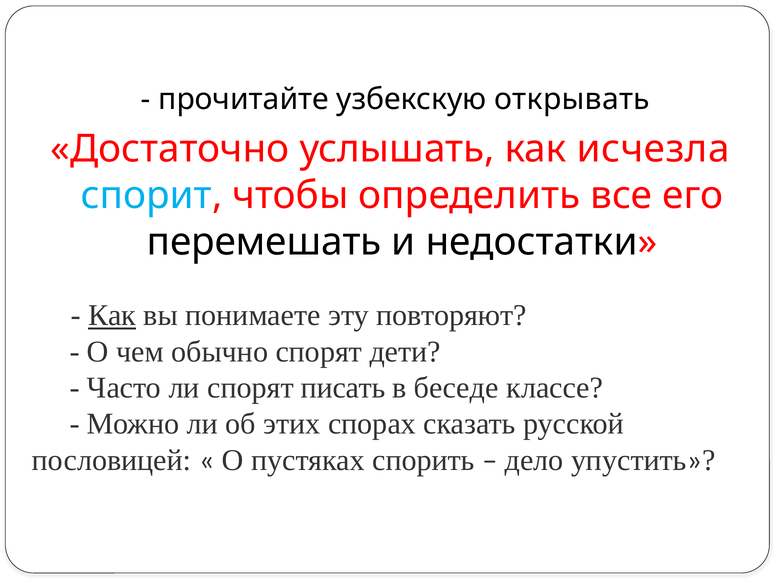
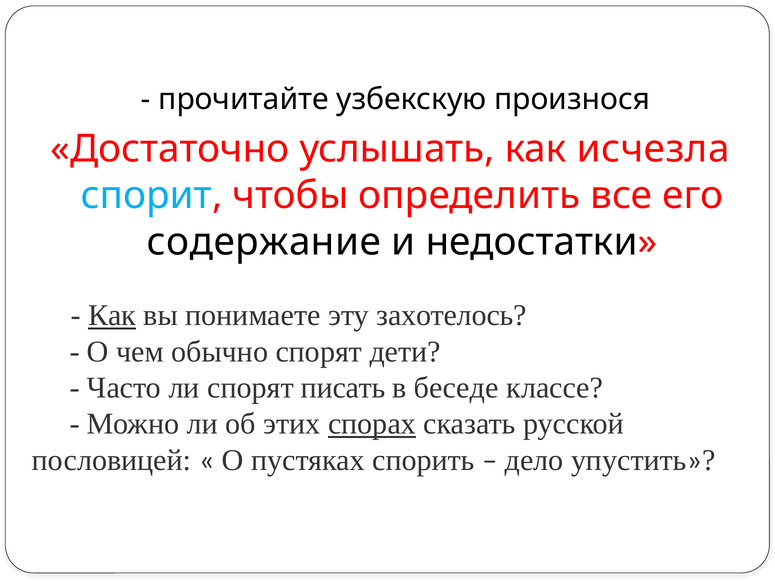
открывать: открывать -> произнося (572, 99)
перемешать: перемешать -> содержание (264, 242)
повторяют: повторяют -> захотелось (451, 316)
спорах underline: none -> present (372, 424)
